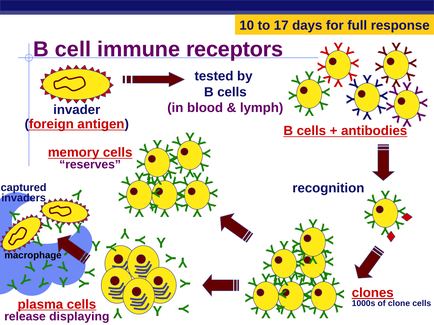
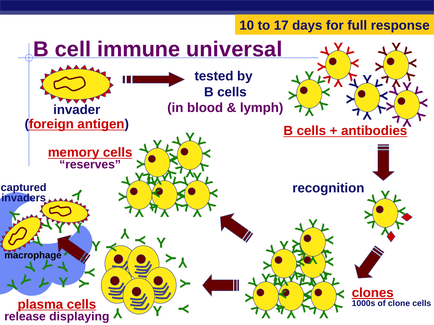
receptors: receptors -> universal (234, 49)
